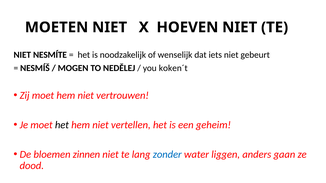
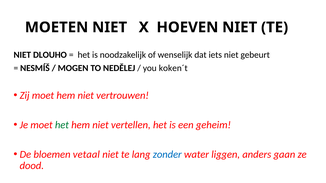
NESMÍTE: NESMÍTE -> DLOUHO (50, 55)
het colour: black -> green (62, 125)
zinnen: zinnen -> vetaal (86, 155)
